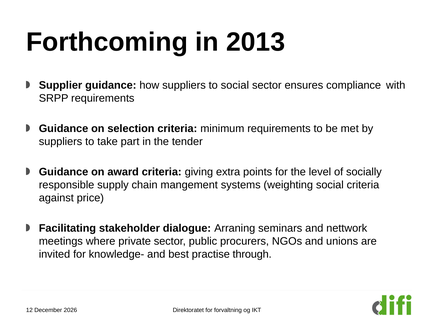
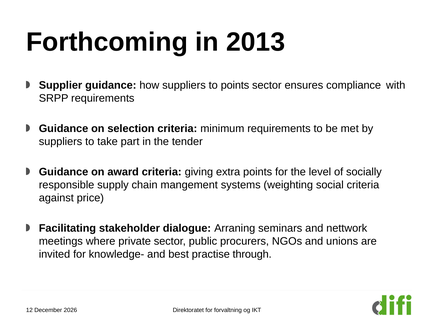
to social: social -> points (235, 85)
